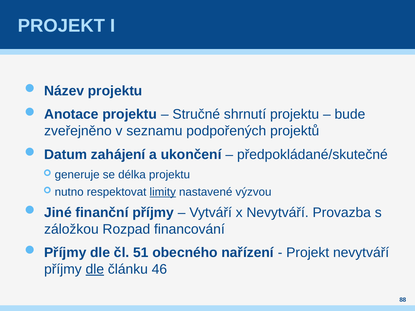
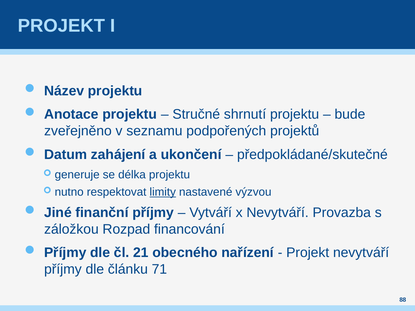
51: 51 -> 21 (141, 253)
dle underline: present -> none (95, 269)
46: 46 -> 71 (159, 269)
